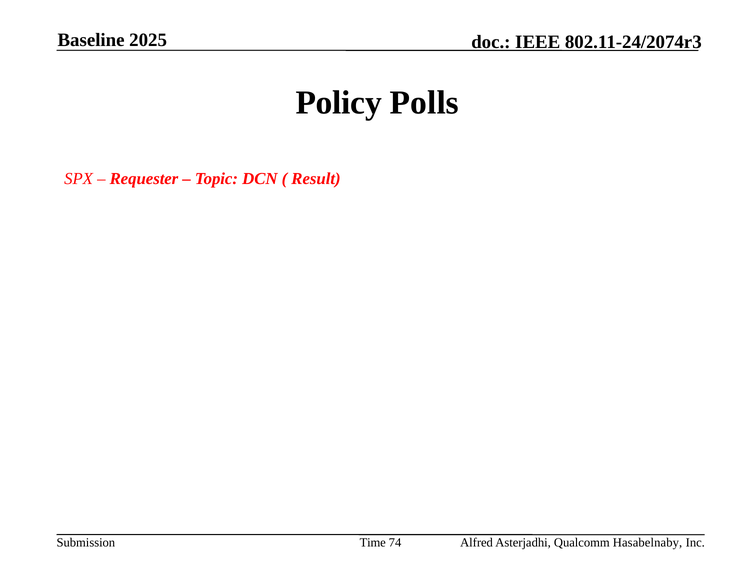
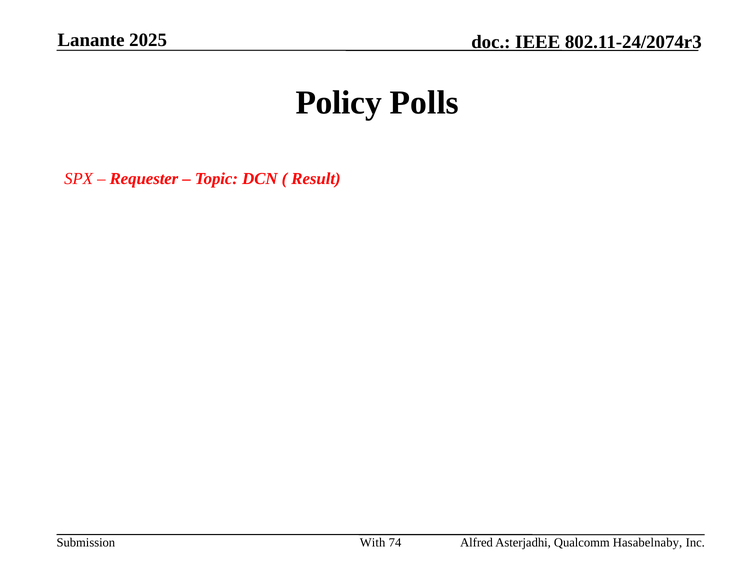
Baseline: Baseline -> Lanante (91, 40)
Time: Time -> With (373, 543)
